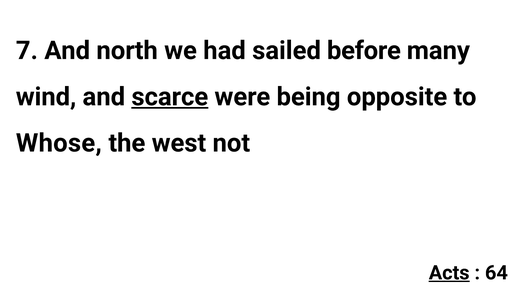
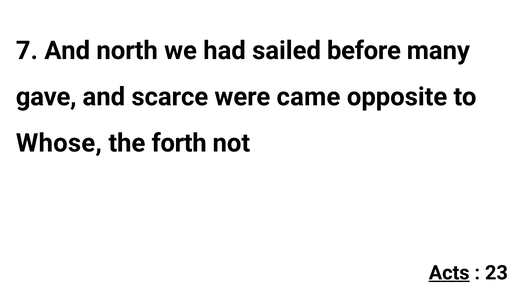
wind: wind -> gave (46, 97)
scarce underline: present -> none (170, 97)
being: being -> came (308, 97)
west: west -> forth (179, 143)
64: 64 -> 23 (496, 272)
